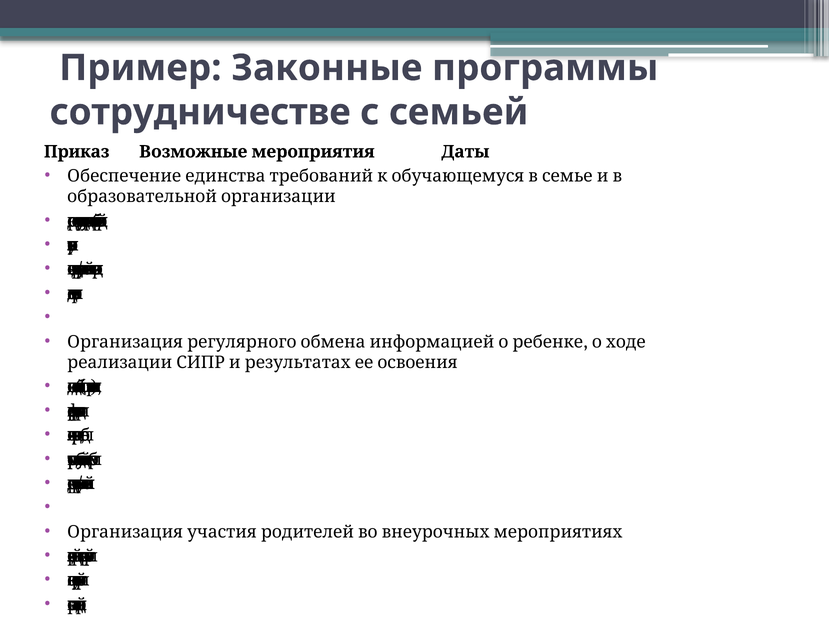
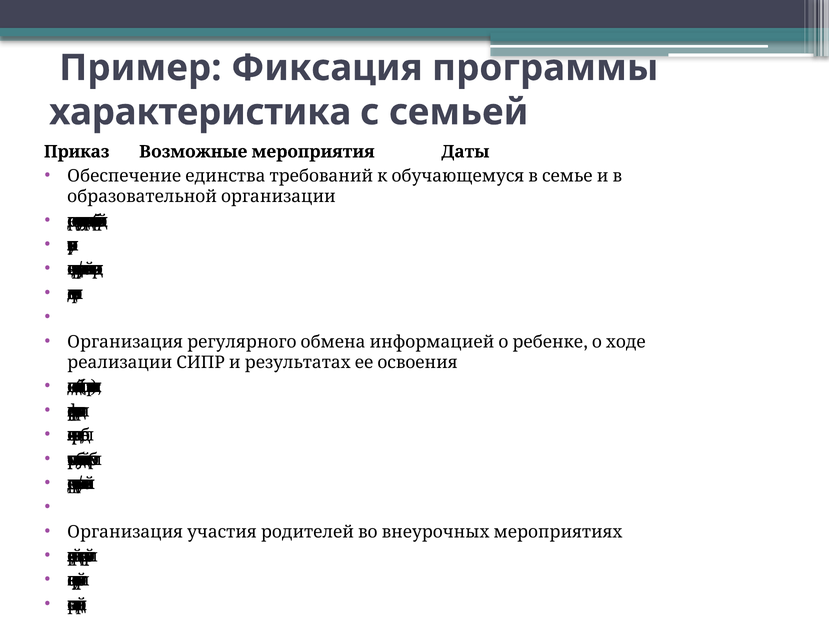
Законные: Законные -> Фиксация (327, 68)
сотрудничестве: сотрудничестве -> характеристика (200, 112)
